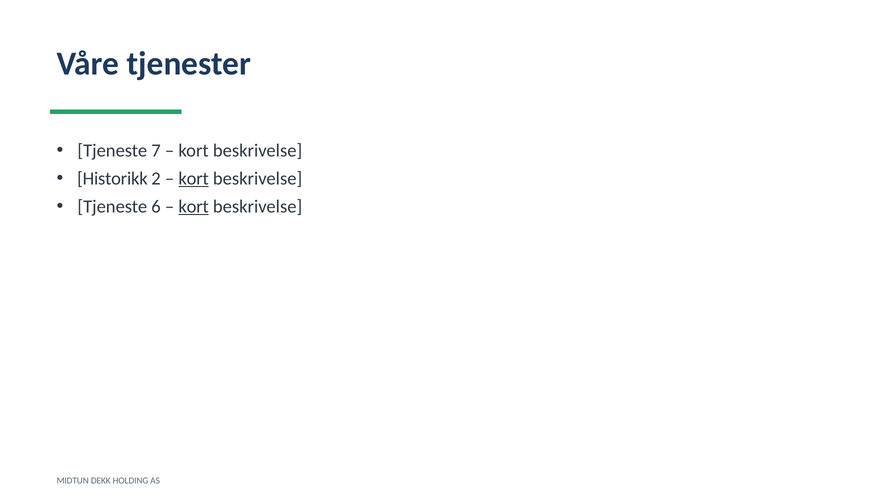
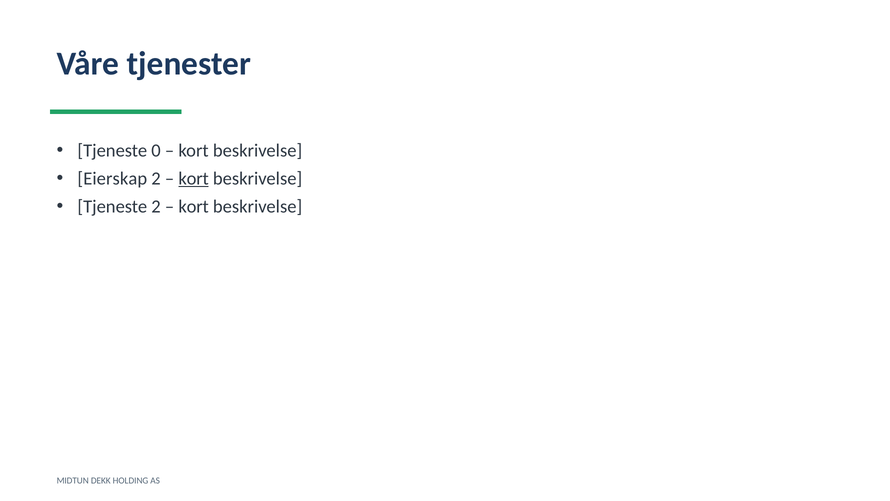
7: 7 -> 0 (156, 151)
Historikk: Historikk -> Eierskap (112, 179)
Tjeneste 6: 6 -> 2 (156, 206)
kort underline: present -> none (194, 206)
